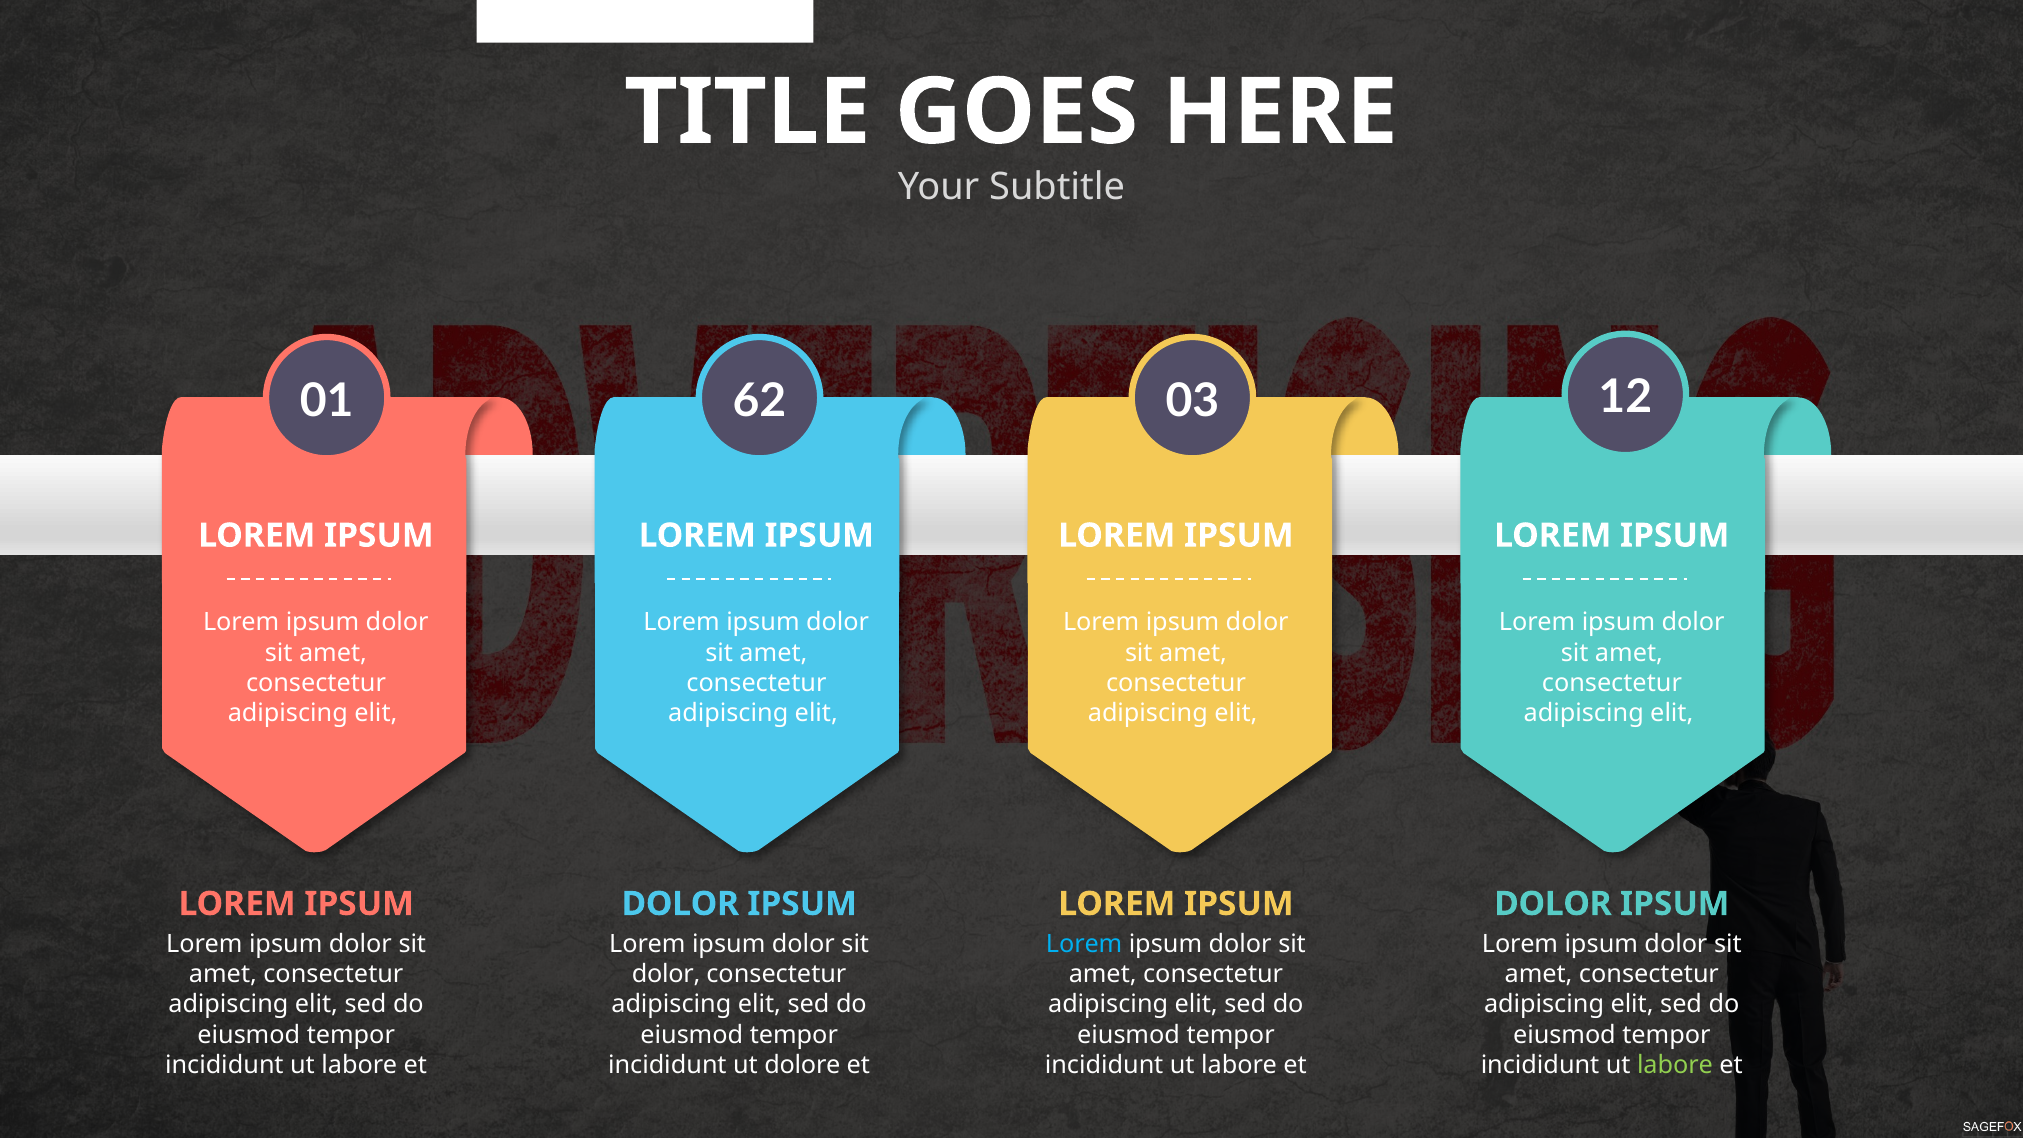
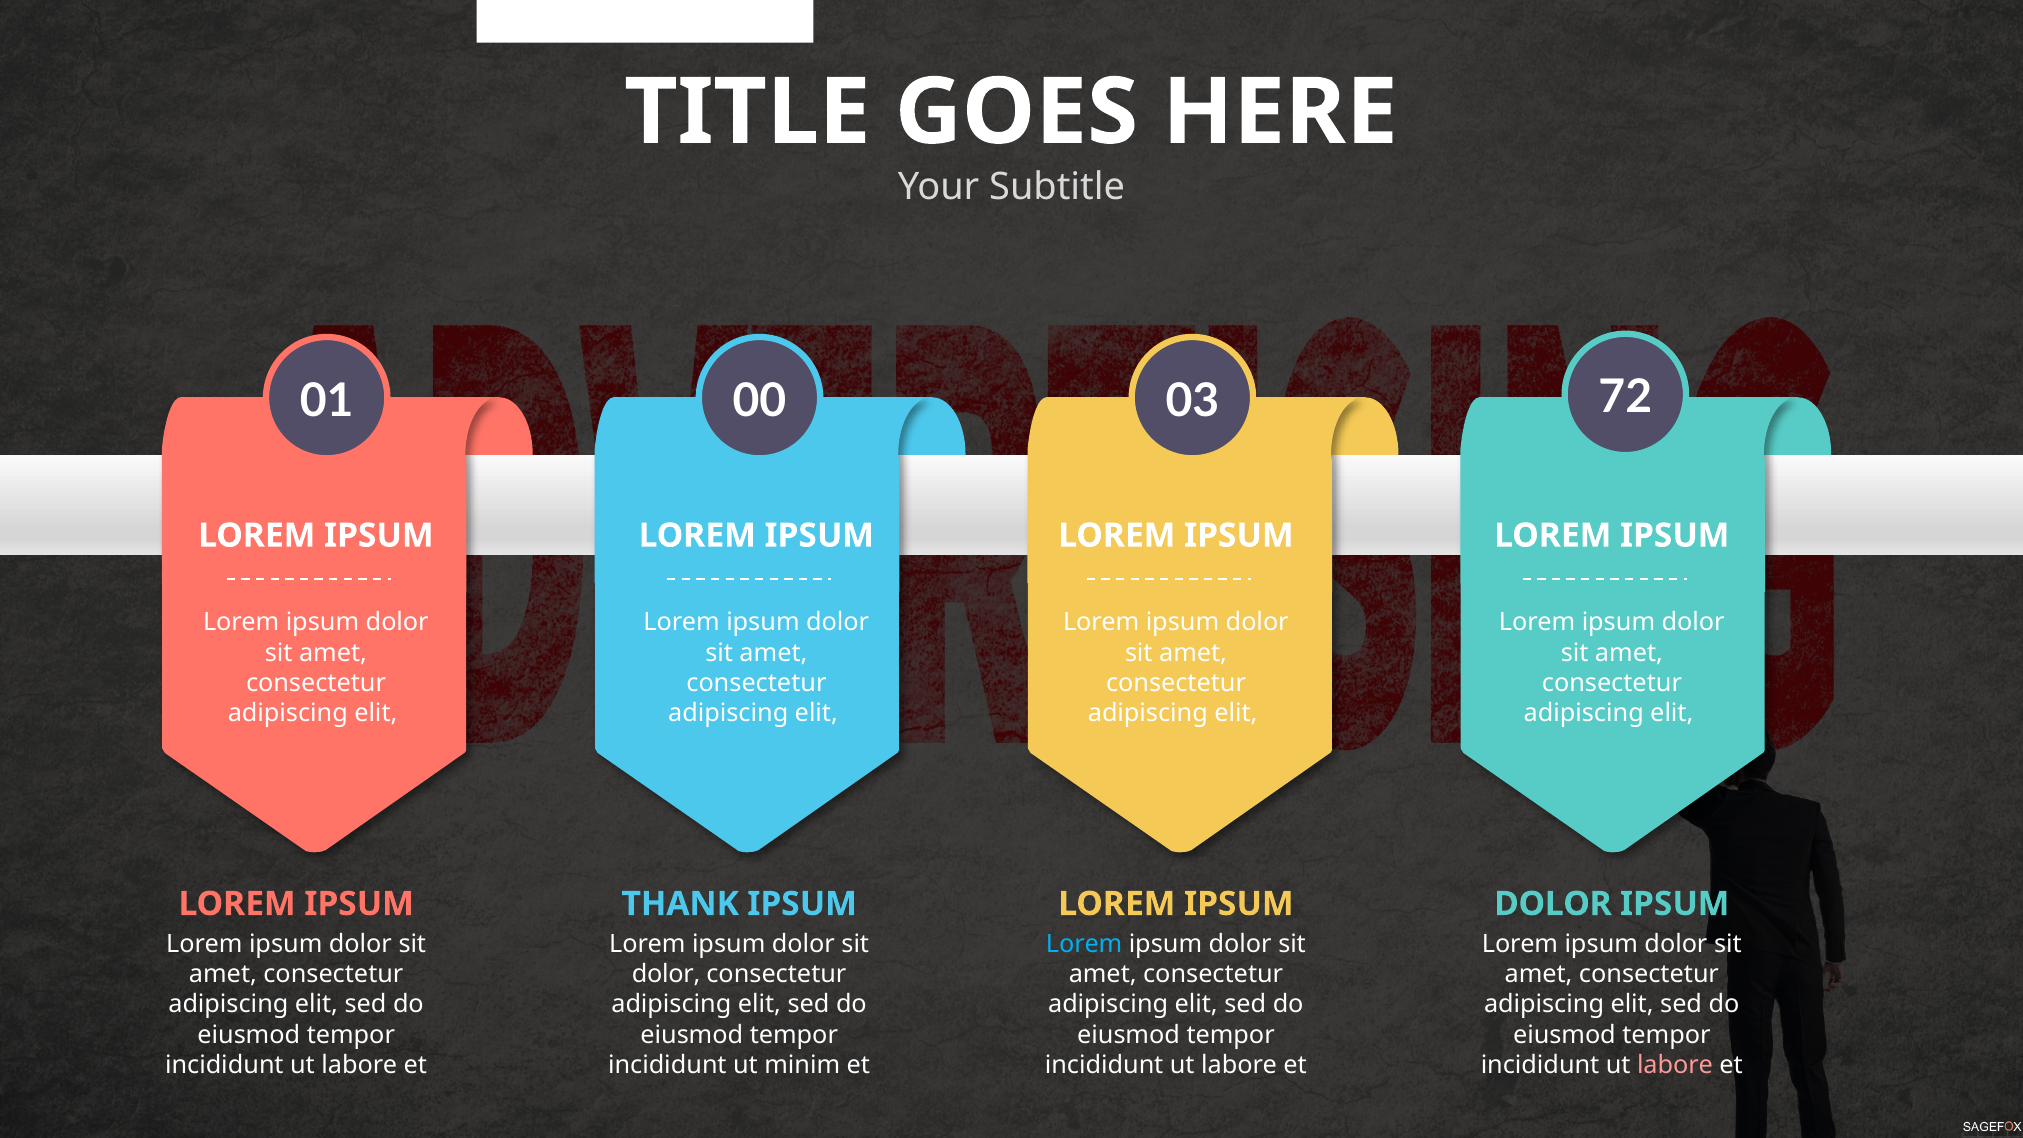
62: 62 -> 00 (760, 401)
12: 12 -> 72 (1625, 398)
DOLOR: DOLOR -> THANK (680, 904)
dolore: dolore -> minim (802, 1065)
labore colour: light green -> pink (1675, 1065)
